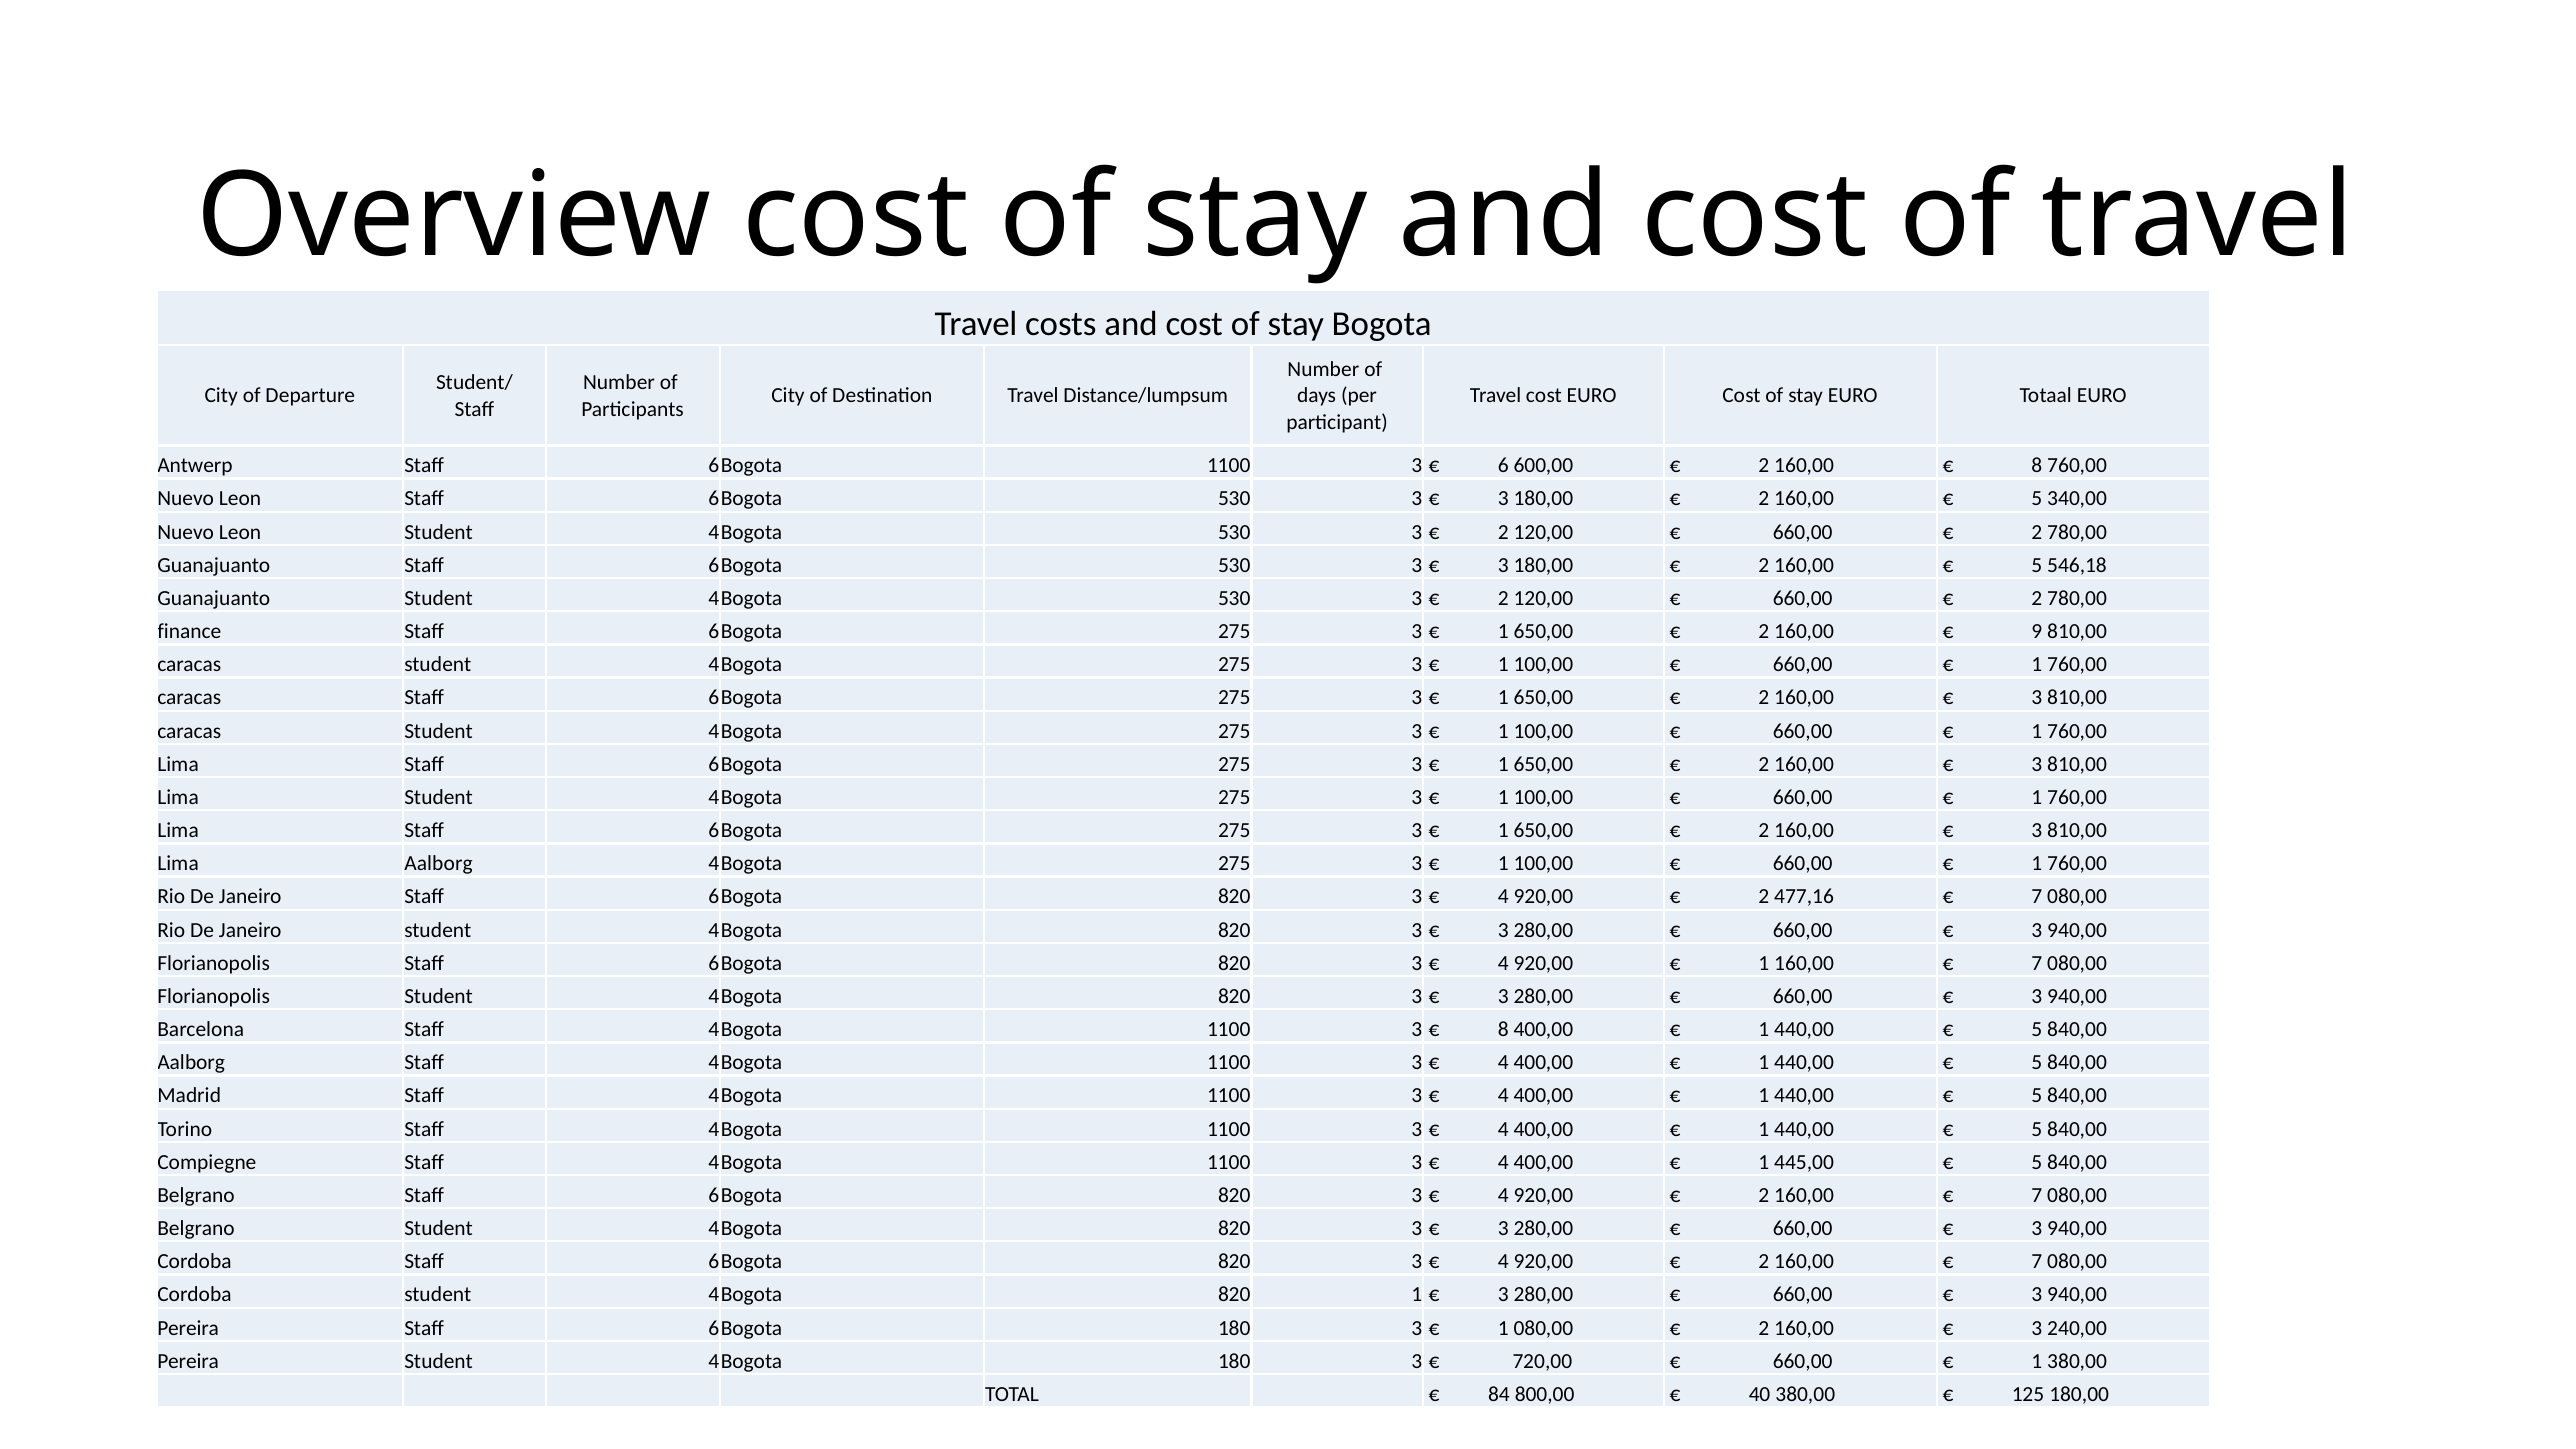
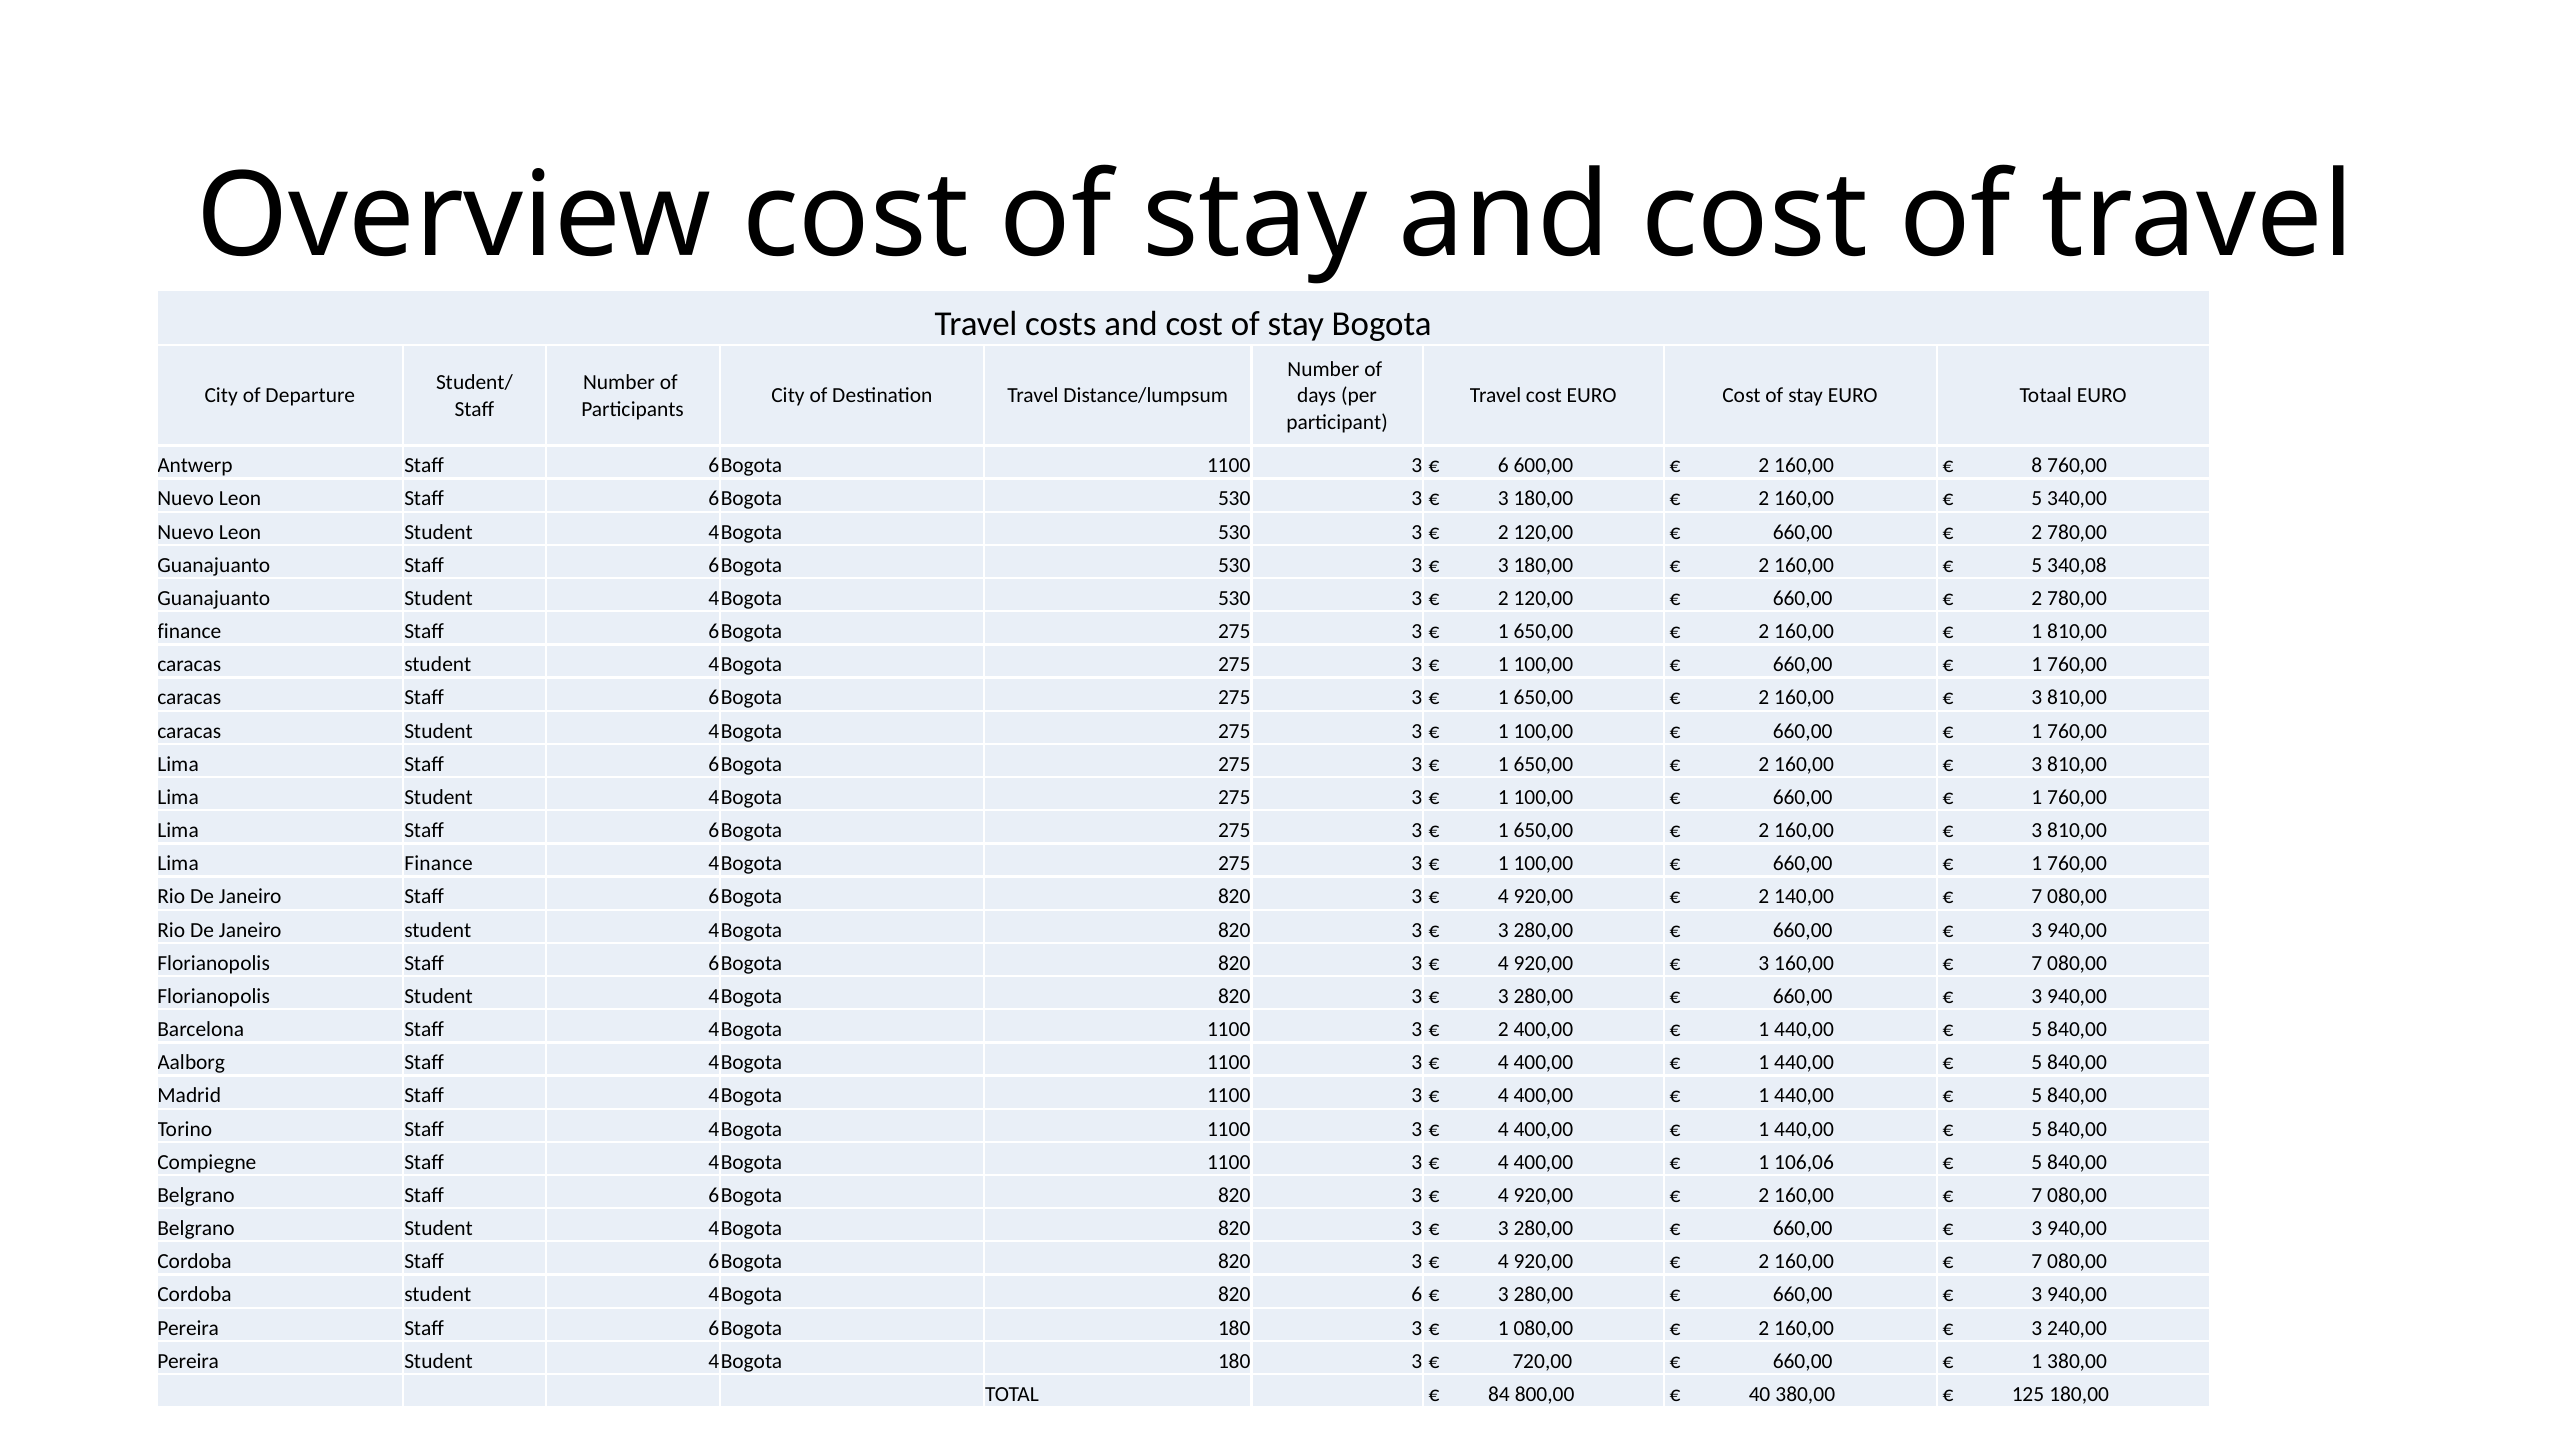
546,18: 546,18 -> 340,08 (2077, 565)
9: 9 -> 1 (2037, 632)
Lima Aalborg: Aalborg -> Finance (438, 864)
477,16: 477,16 -> 140,00 (1804, 897)
1: 1 -> 3 (1764, 963)
8: 8 -> 2 (1503, 1029)
445,00: 445,00 -> 106,06 (1804, 1162)
820 1: 1 -> 6 (1417, 1295)
